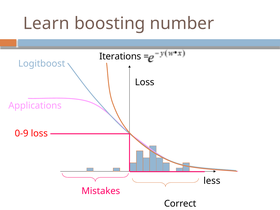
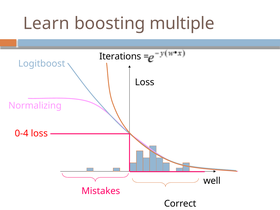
number: number -> multiple (182, 23)
Applications: Applications -> Normalizing (35, 106)
0-9: 0-9 -> 0-4 (22, 133)
less: less -> well (212, 181)
